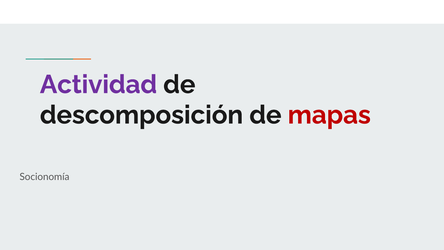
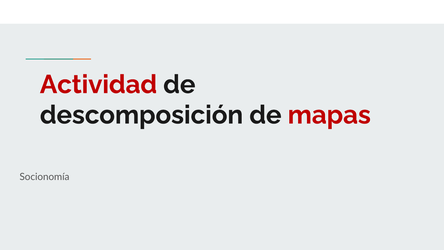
Actividad colour: purple -> red (98, 84)
